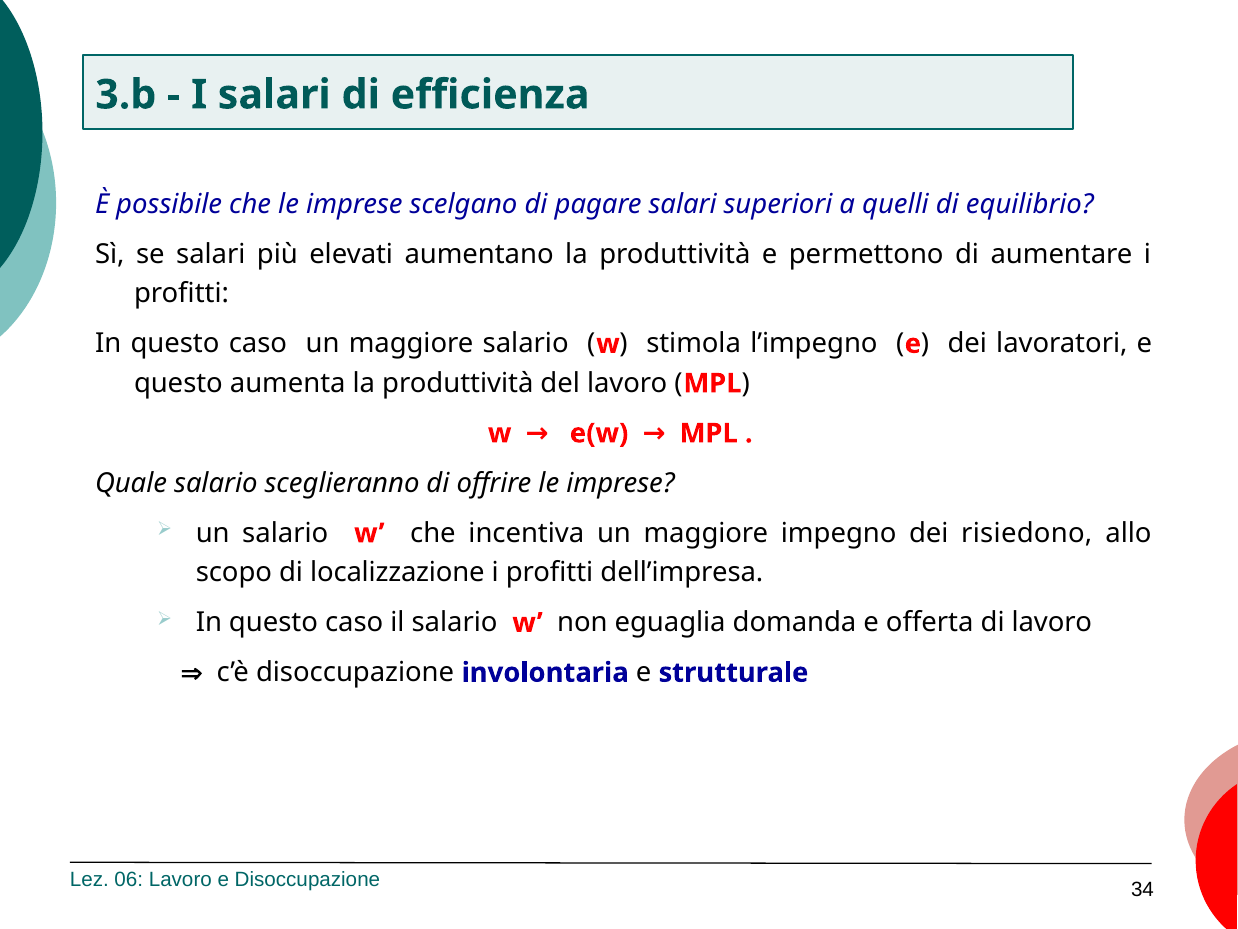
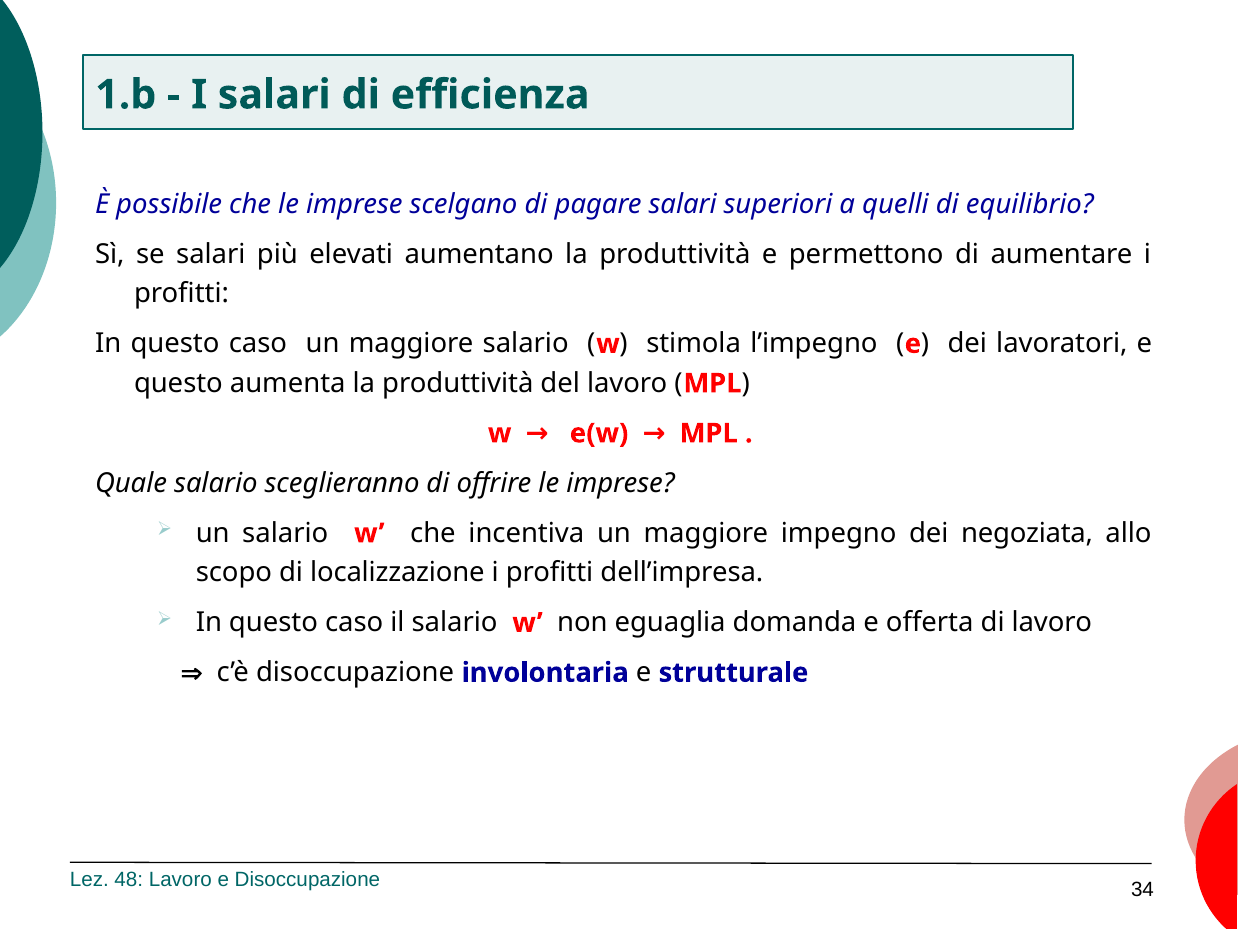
3.b: 3.b -> 1.b (126, 95)
risiedono: risiedono -> negoziata (1027, 533)
06: 06 -> 48 (129, 879)
